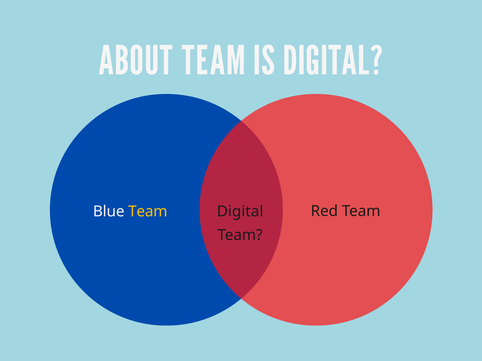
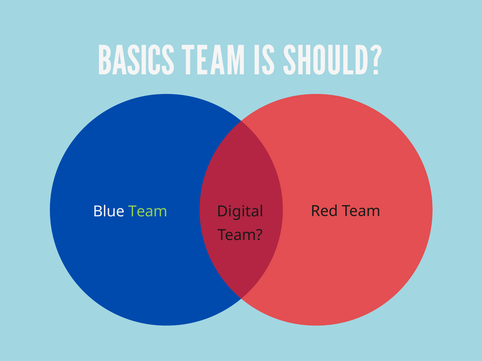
ABOUT: ABOUT -> BASICS (136, 61)
IS DIGITAL: DIGITAL -> SHOULD (333, 61)
Team colour: yellow -> light green (148, 212)
